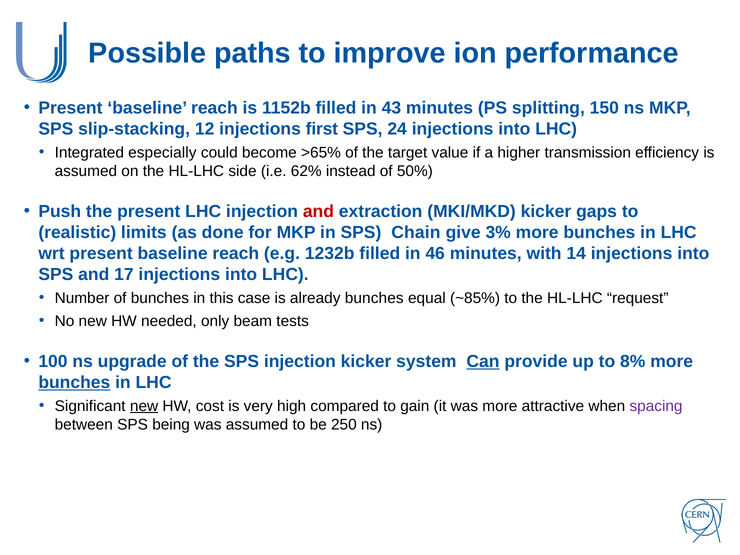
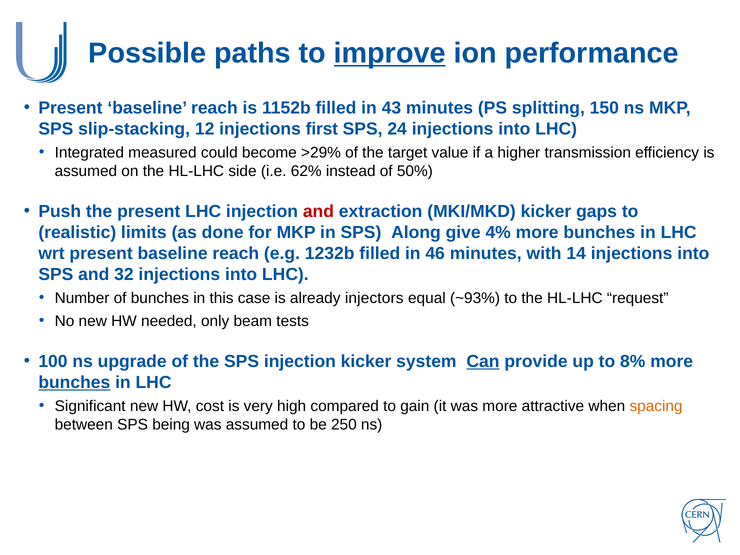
improve underline: none -> present (390, 53)
especially: especially -> measured (162, 153)
>65%: >65% -> >29% (321, 153)
Chain: Chain -> Along (416, 233)
3%: 3% -> 4% (498, 233)
17: 17 -> 32 (124, 275)
already bunches: bunches -> injectors (374, 298)
~85%: ~85% -> ~93% (475, 298)
new underline: present -> none (144, 406)
spacing colour: purple -> orange (656, 406)
